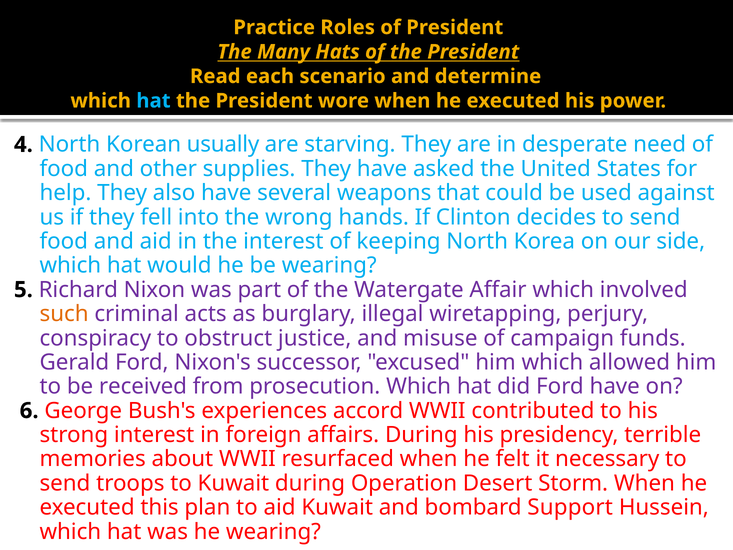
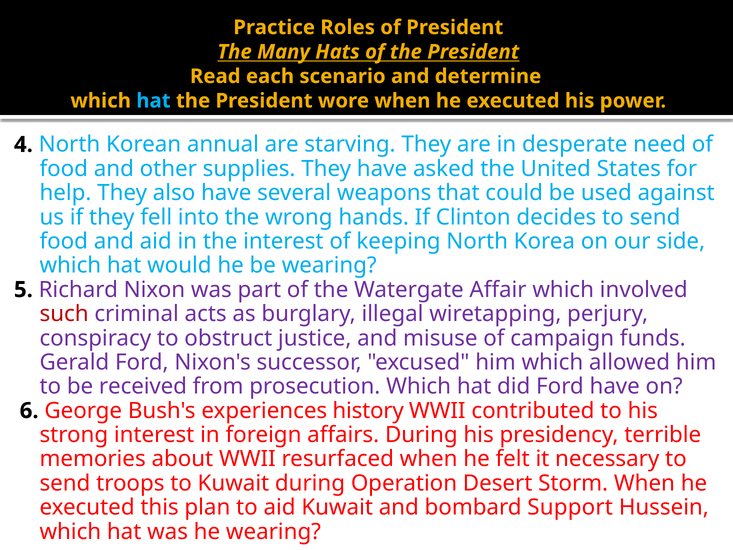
usually: usually -> annual (223, 144)
such colour: orange -> red (64, 314)
accord: accord -> history (368, 411)
